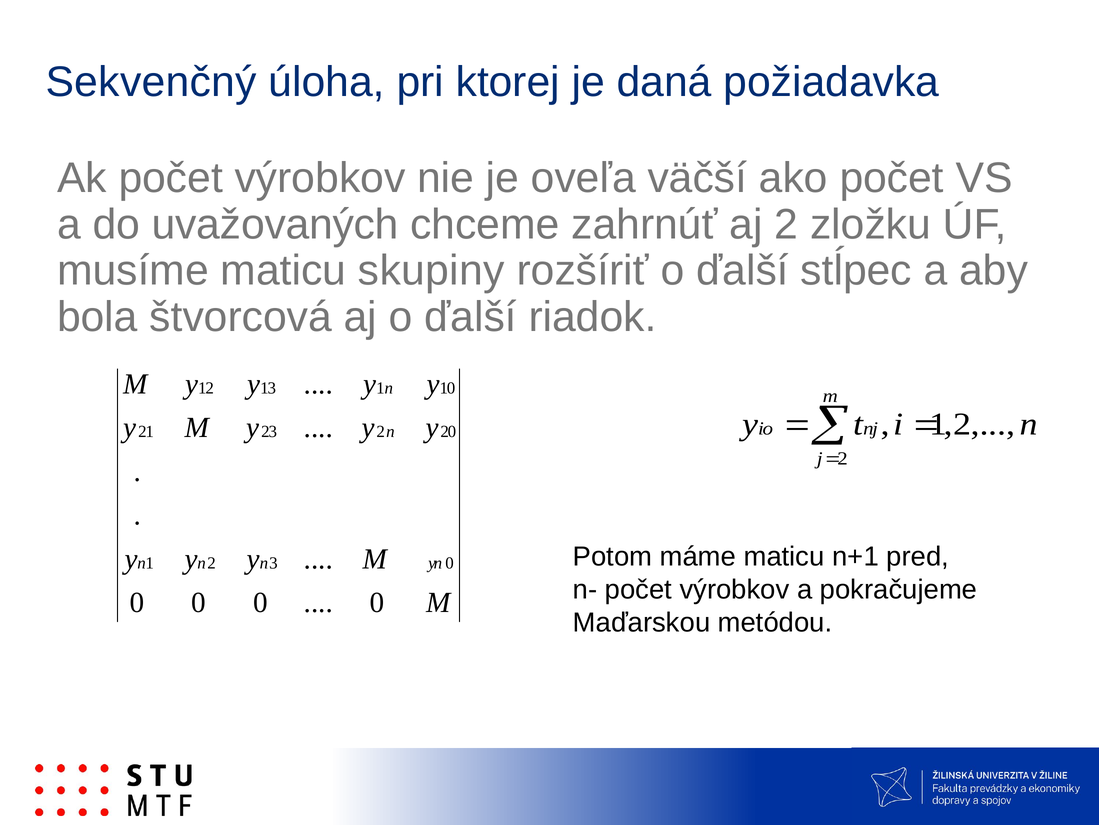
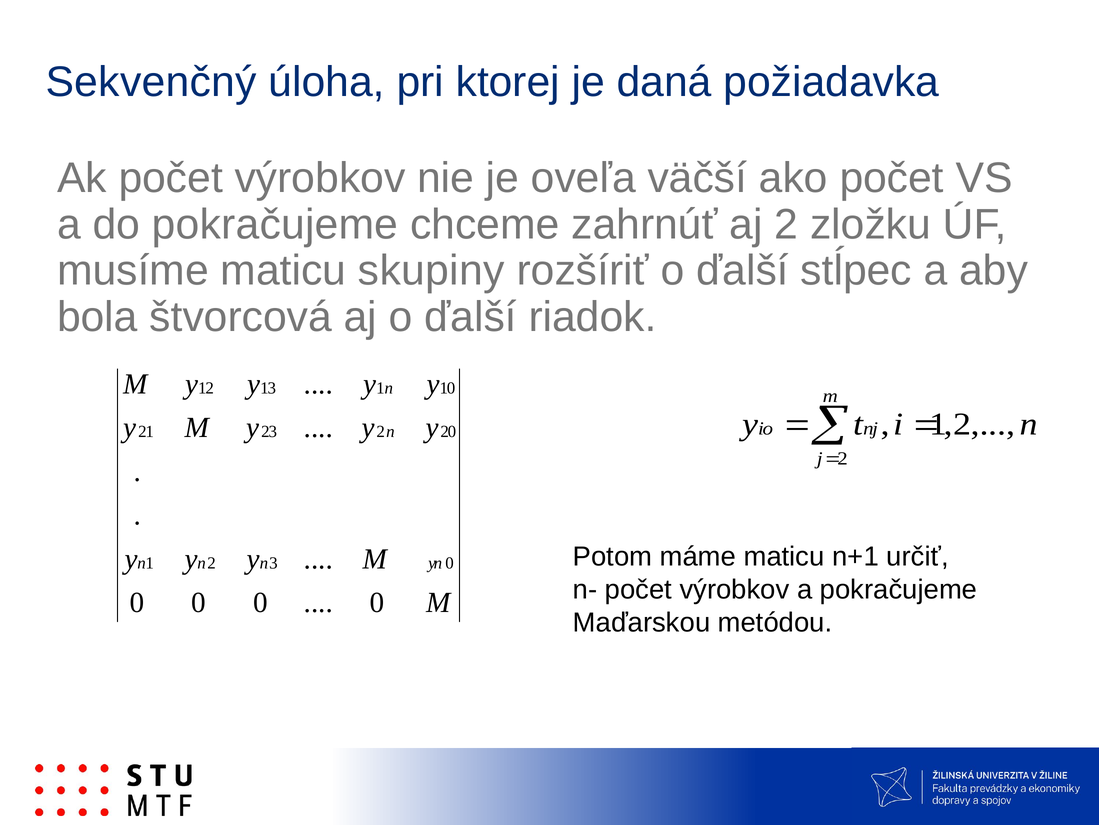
do uvažovaných: uvažovaných -> pokračujeme (275, 224)
pred: pred -> určiť (918, 556)
